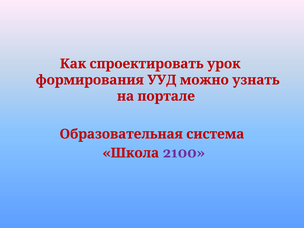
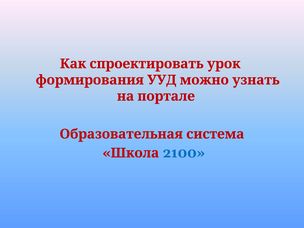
2100 colour: purple -> blue (184, 153)
